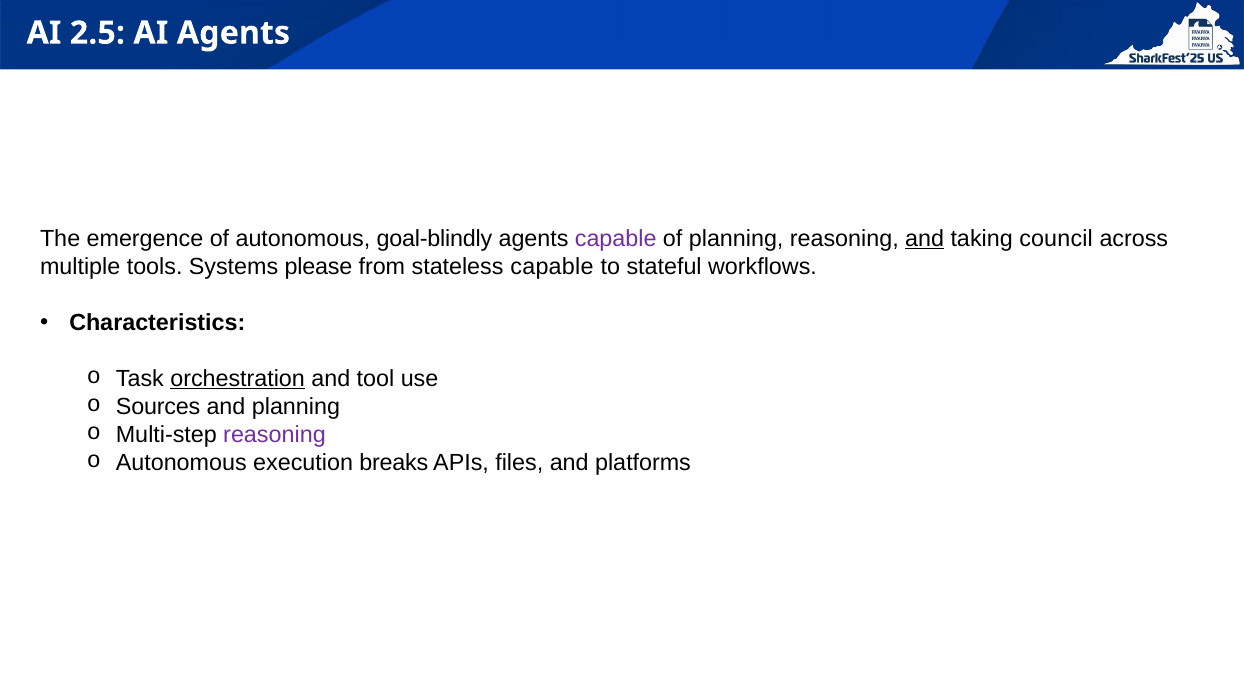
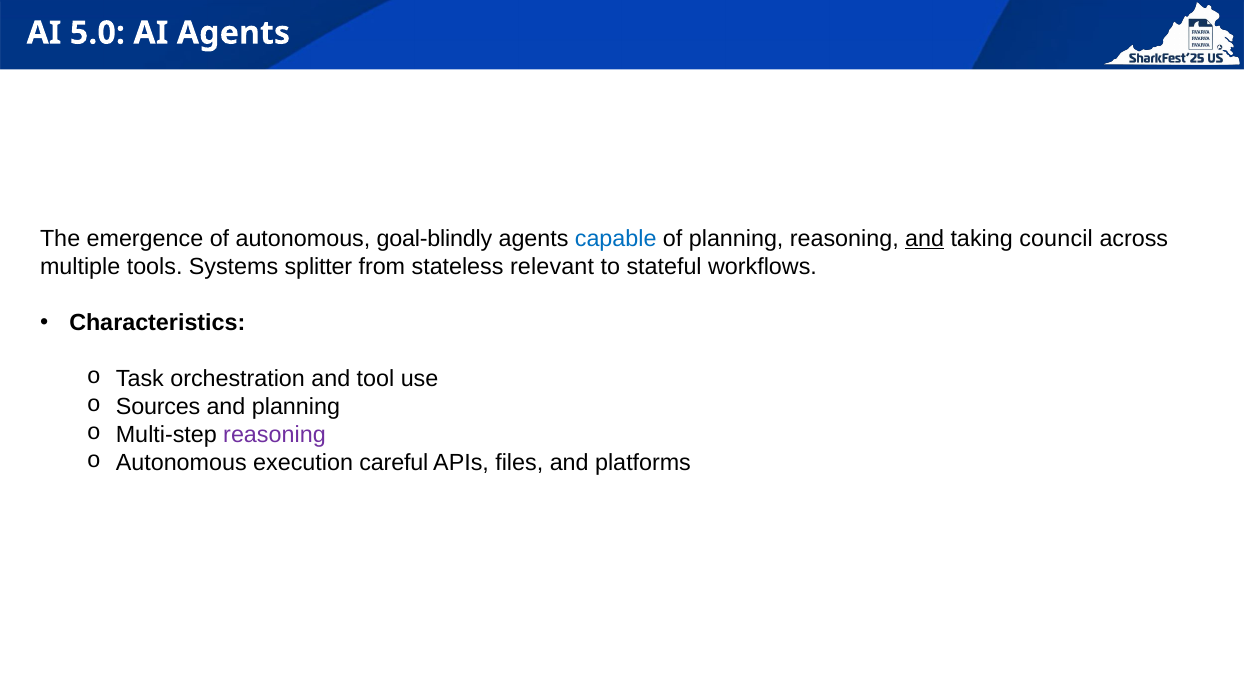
2.5: 2.5 -> 5.0 (97, 33)
capable colour: purple -> blue (616, 239)
please: please -> splitter (318, 267)
stateless capable: capable -> relevant (552, 267)
orchestration underline: present -> none (238, 379)
breaks: breaks -> careful (394, 463)
